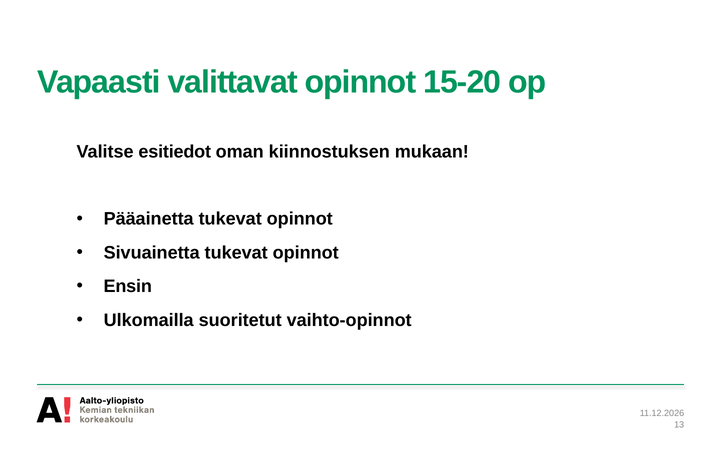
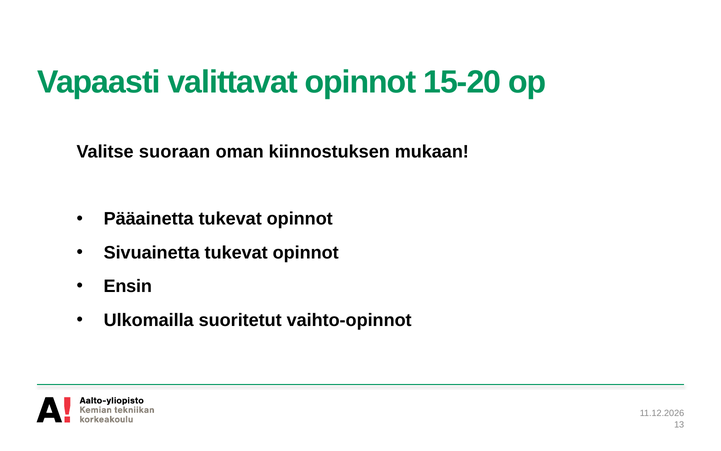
esitiedot: esitiedot -> suoraan (175, 152)
